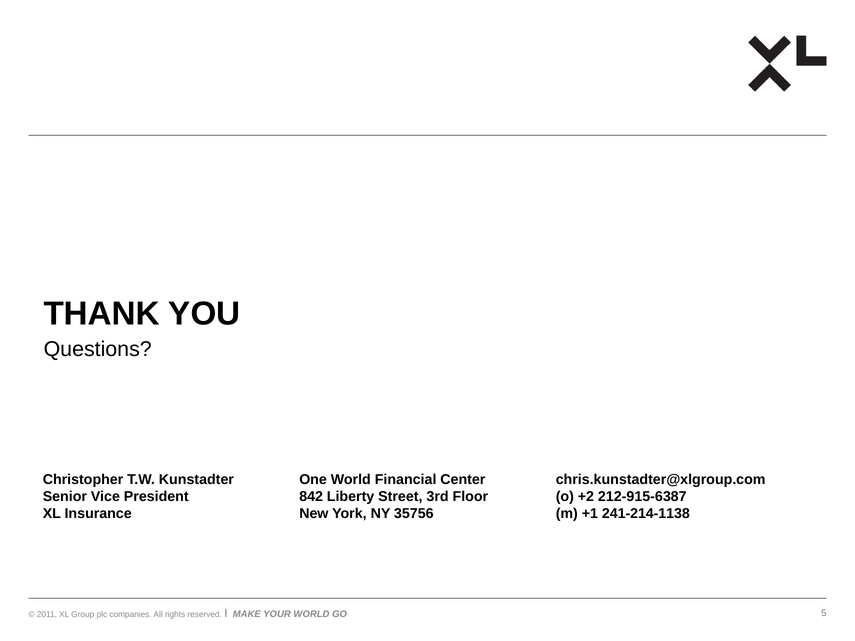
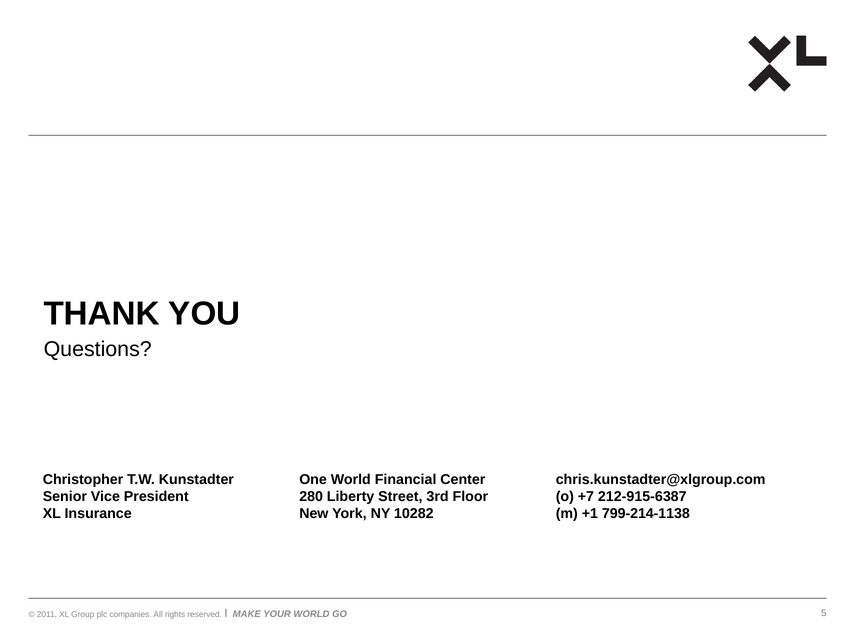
842: 842 -> 280 (311, 497)
+2: +2 -> +7 (586, 497)
35756: 35756 -> 10282 (414, 514)
241-214-1138: 241-214-1138 -> 799-214-1138 (646, 514)
